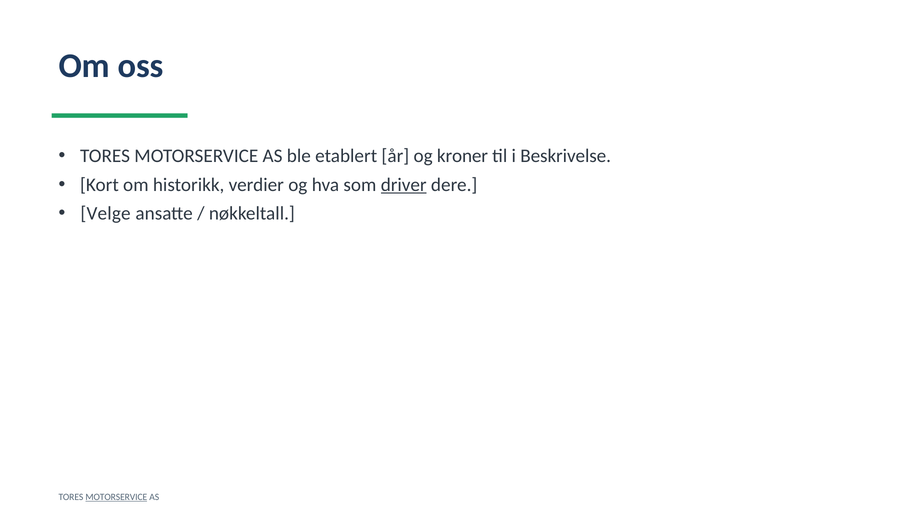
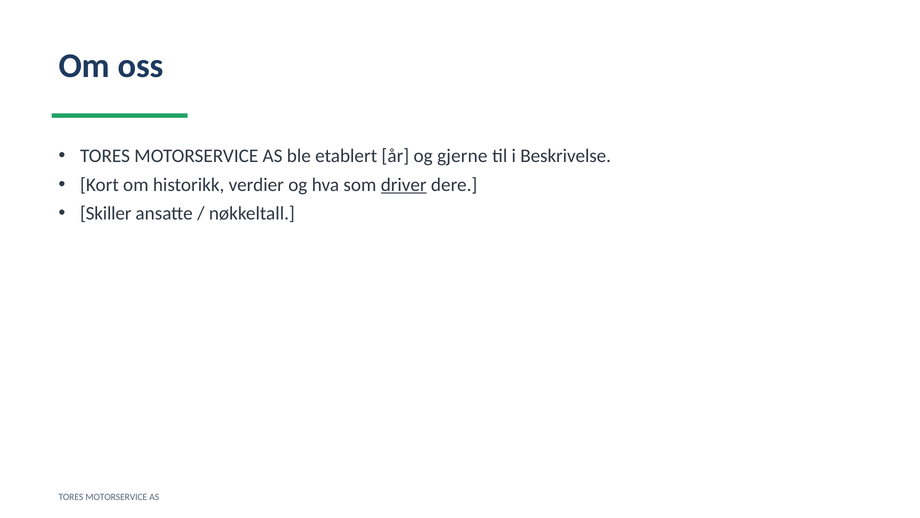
kroner: kroner -> gjerne (462, 156)
Velge: Velge -> Skiller (106, 213)
MOTORSERVICE underline: present -> none (116, 497)
